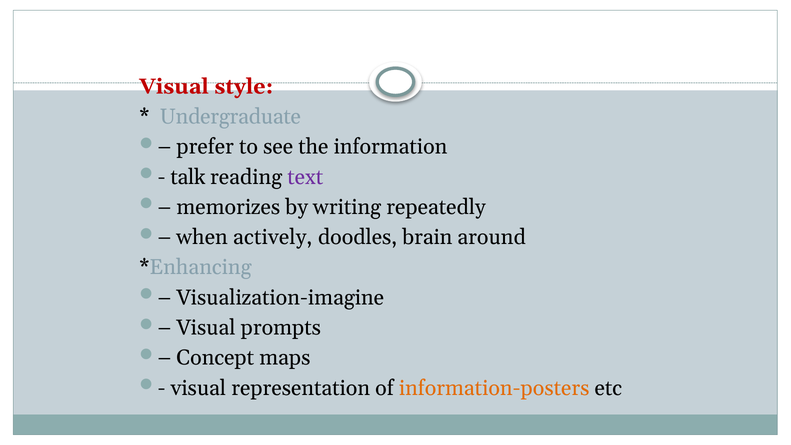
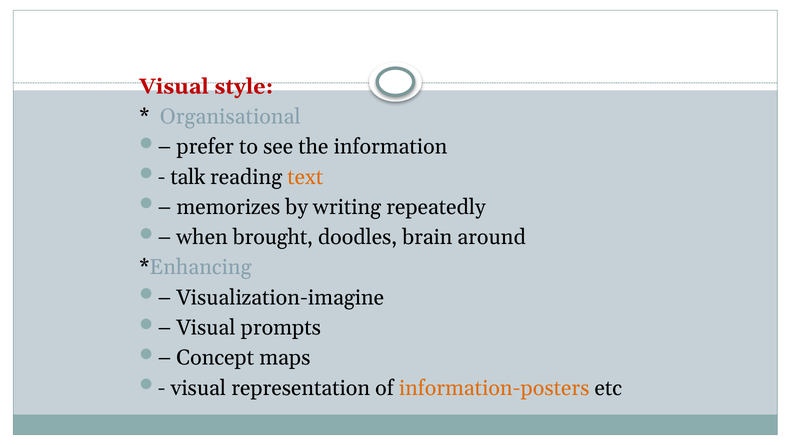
Undergraduate: Undergraduate -> Organisational (230, 117)
text colour: purple -> orange (305, 177)
actively: actively -> brought (273, 237)
